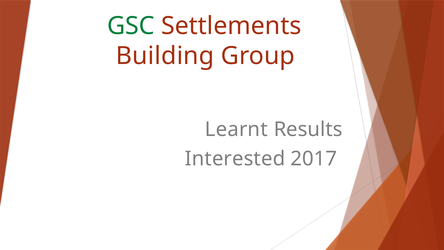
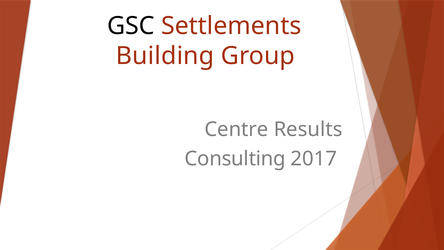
GSC colour: green -> black (131, 26)
Learnt: Learnt -> Centre (236, 129)
Interested: Interested -> Consulting (235, 159)
